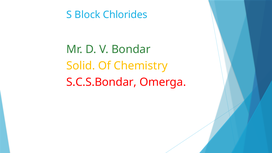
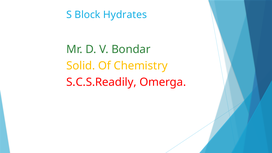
Chlorides: Chlorides -> Hydrates (125, 15)
S.C.S.Bondar: S.C.S.Bondar -> S.C.S.Readily (101, 82)
